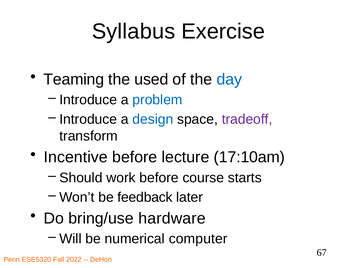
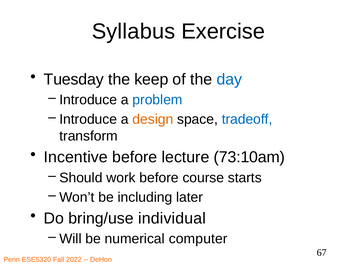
Teaming: Teaming -> Tuesday (74, 79)
used: used -> keep (151, 79)
design colour: blue -> orange (153, 119)
tradeoff colour: purple -> blue (247, 119)
17:10am: 17:10am -> 73:10am (249, 157)
feedback: feedback -> including (145, 197)
hardware: hardware -> individual (172, 218)
